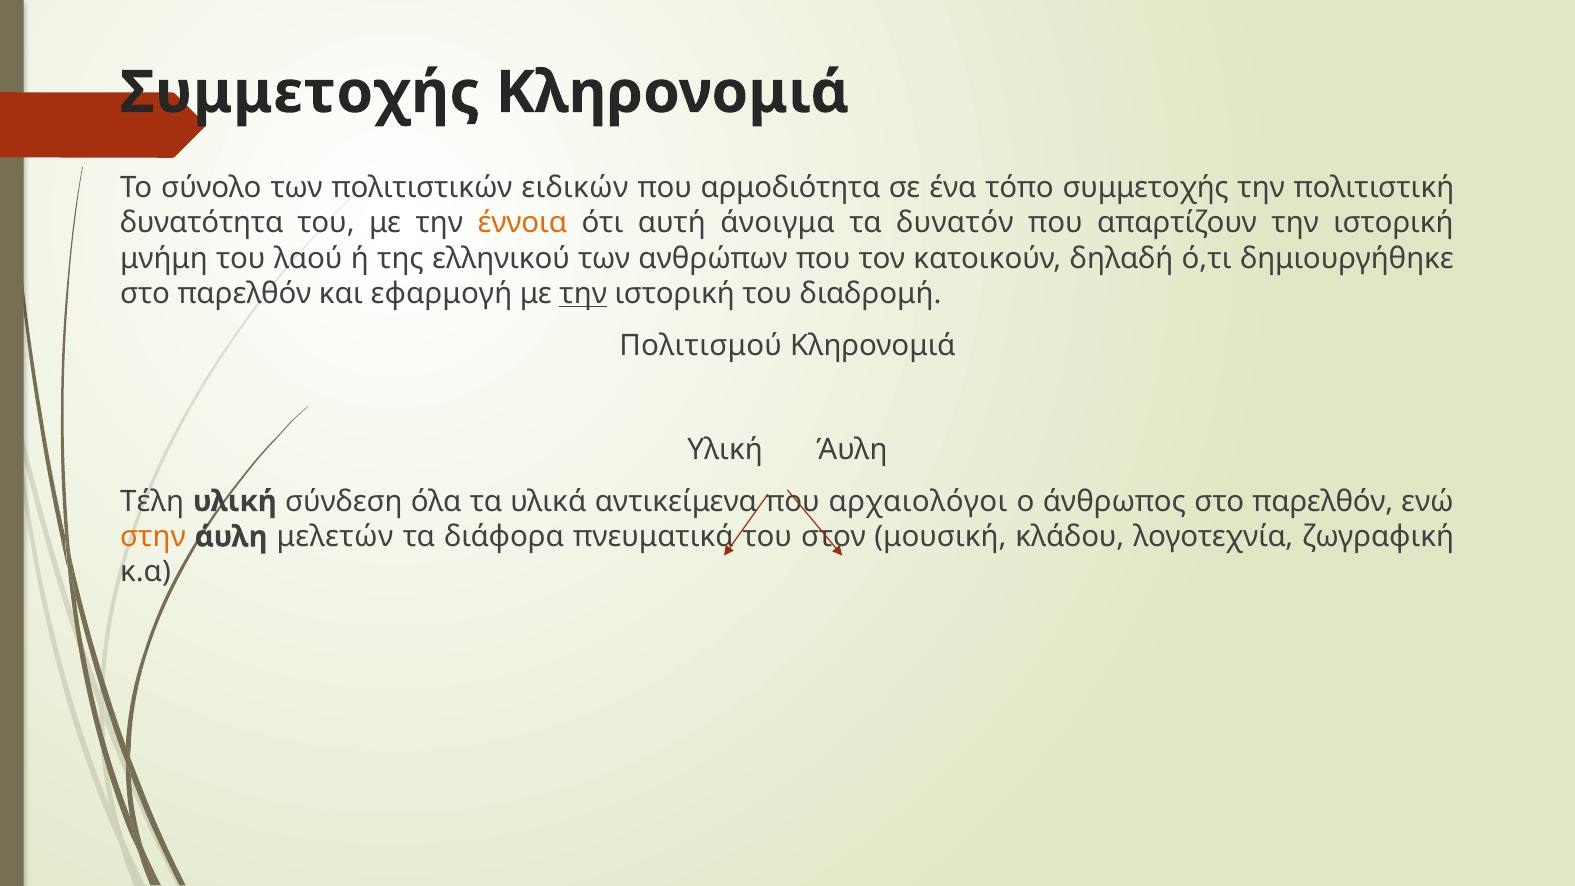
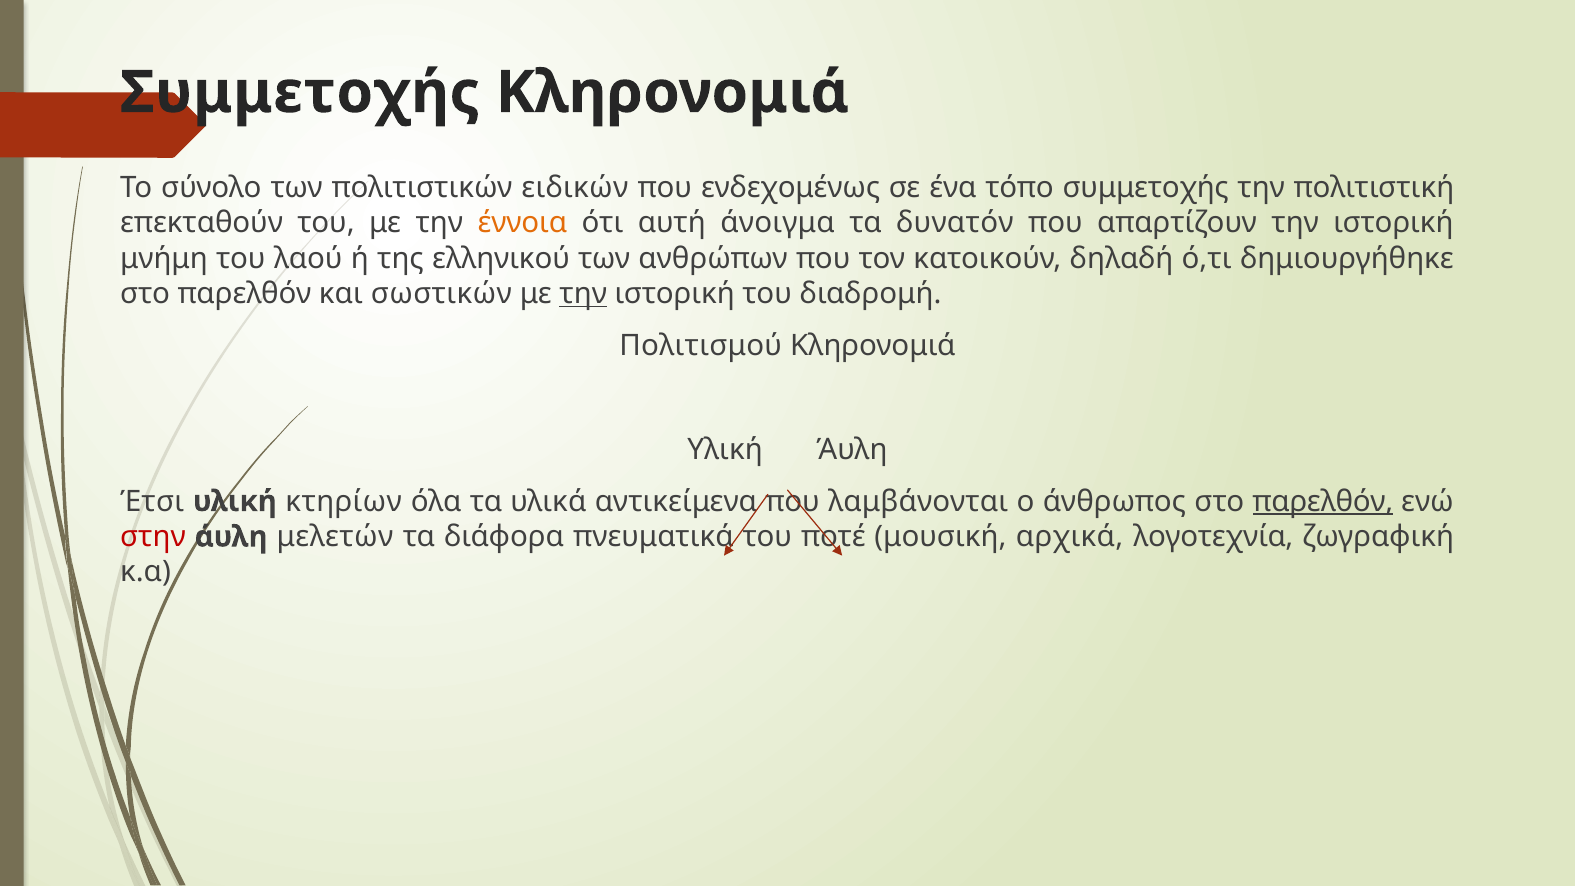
αρμοδιότητα: αρμοδιότητα -> ενδεχομένως (791, 188)
δυνατότητα: δυνατότητα -> επεκταθούν (202, 223)
εφαρμογή: εφαρμογή -> σωστικών (441, 294)
Τέλη: Τέλη -> Έτσι (152, 501)
σύνδεση: σύνδεση -> κτηρίων (344, 501)
αρχαιολόγοι: αρχαιολόγοι -> λαμβάνονται (918, 501)
παρελθόν underline: none -> present (1323, 501)
στην colour: orange -> red (153, 537)
στον: στον -> ποτέ (833, 537)
κλάδου: κλάδου -> αρχικά (1070, 537)
